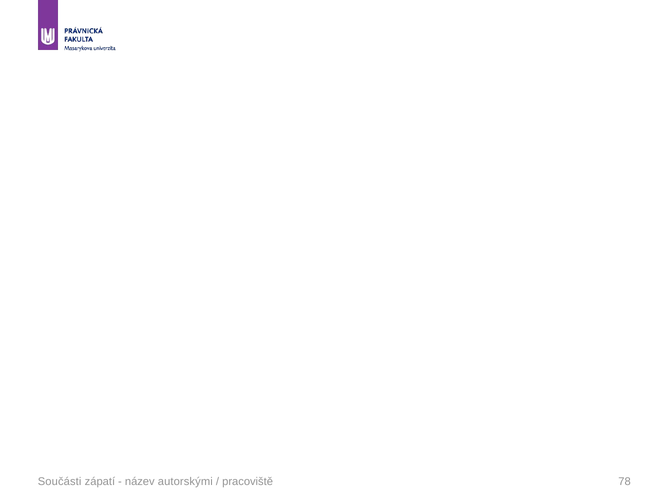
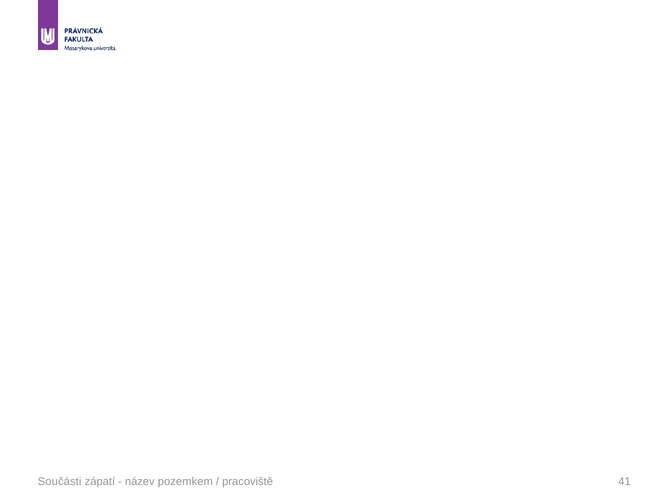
autorskými: autorskými -> pozemkem (185, 482)
78: 78 -> 41 (625, 482)
